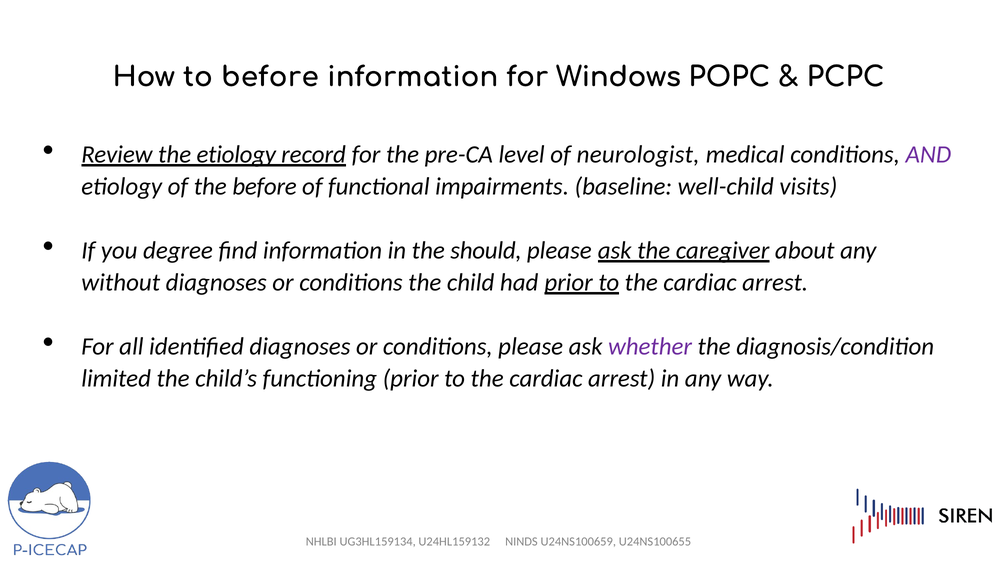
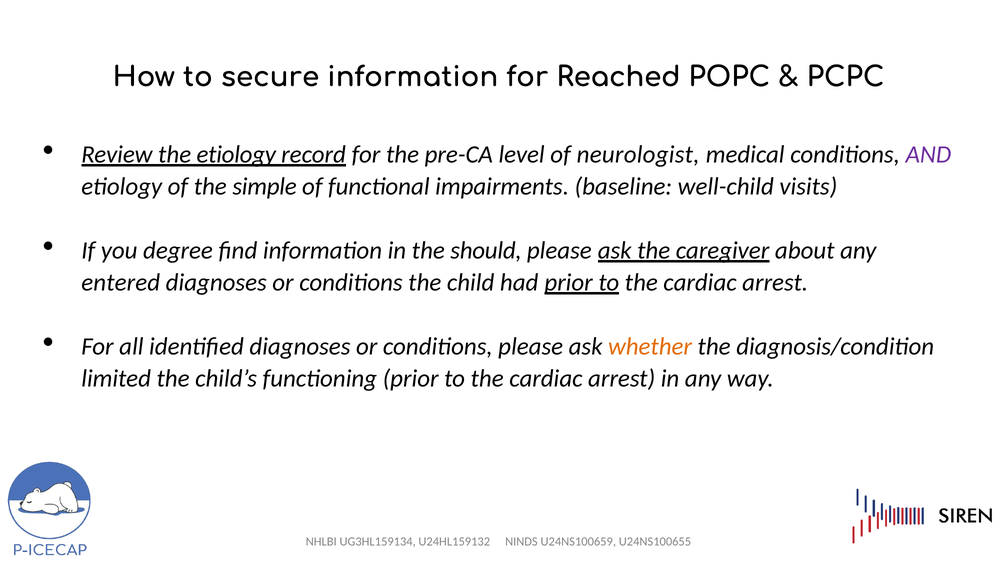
to before: before -> secure (270, 77)
Windows: Windows -> Reached (618, 77)
the before: before -> simple (265, 186)
without: without -> entered (121, 282)
whether colour: purple -> orange (650, 346)
